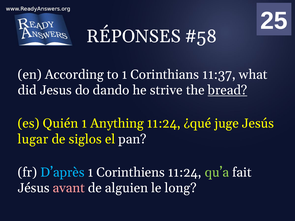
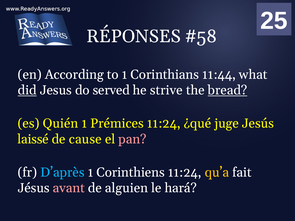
11:37: 11:37 -> 11:44 (219, 75)
did underline: none -> present (27, 90)
dando: dando -> served (111, 90)
Anything: Anything -> Prémices (117, 124)
lugar: lugar -> laissé (33, 139)
siglos: siglos -> cause (85, 139)
pan colour: white -> pink (132, 139)
qu’a colour: light green -> yellow (217, 172)
long: long -> hará (181, 188)
